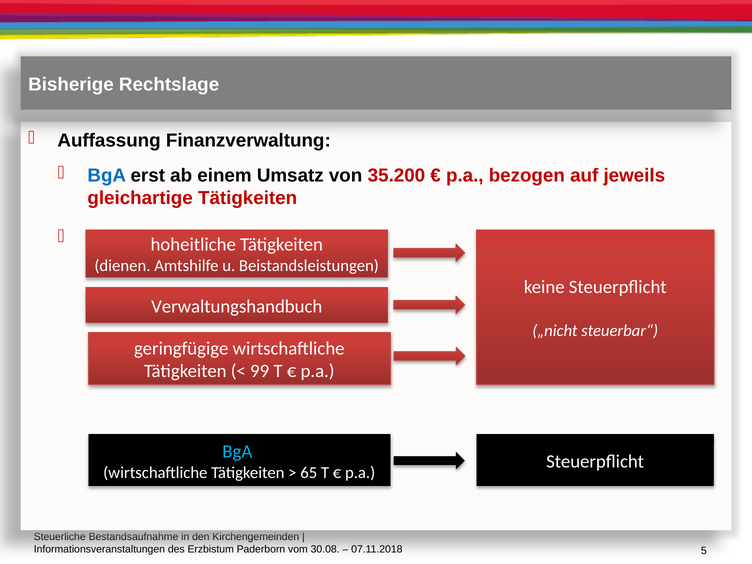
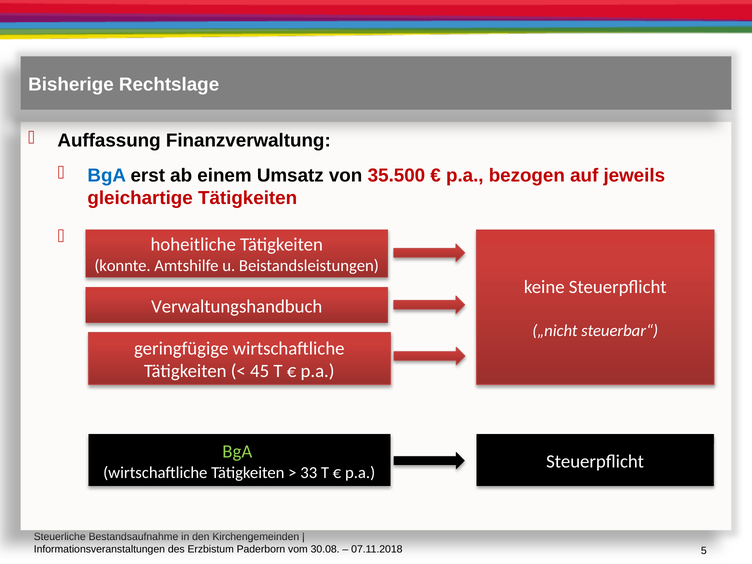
35.200: 35.200 -> 35.500 (396, 176)
dienen: dienen -> konnte (123, 266)
99: 99 -> 45 (260, 371)
BgA colour: light blue -> light green (237, 451)
65: 65 -> 33 (309, 473)
